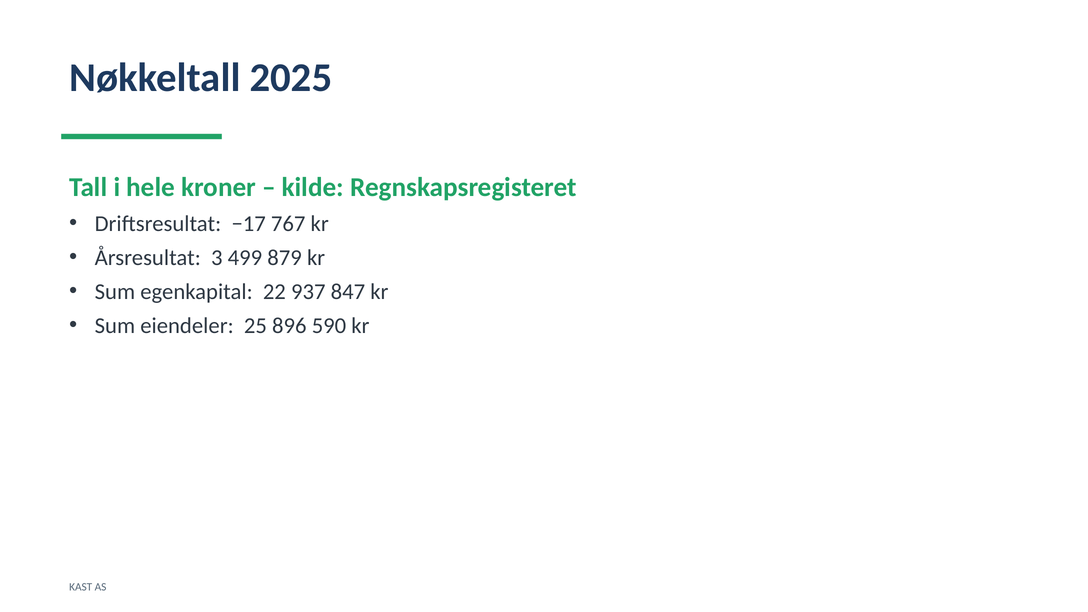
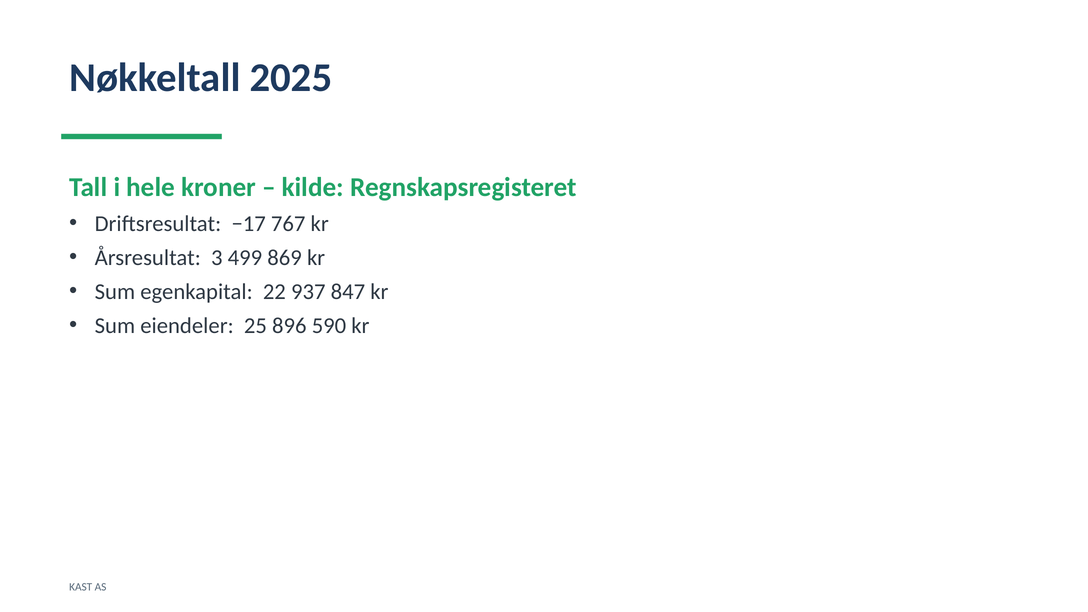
879: 879 -> 869 (285, 258)
